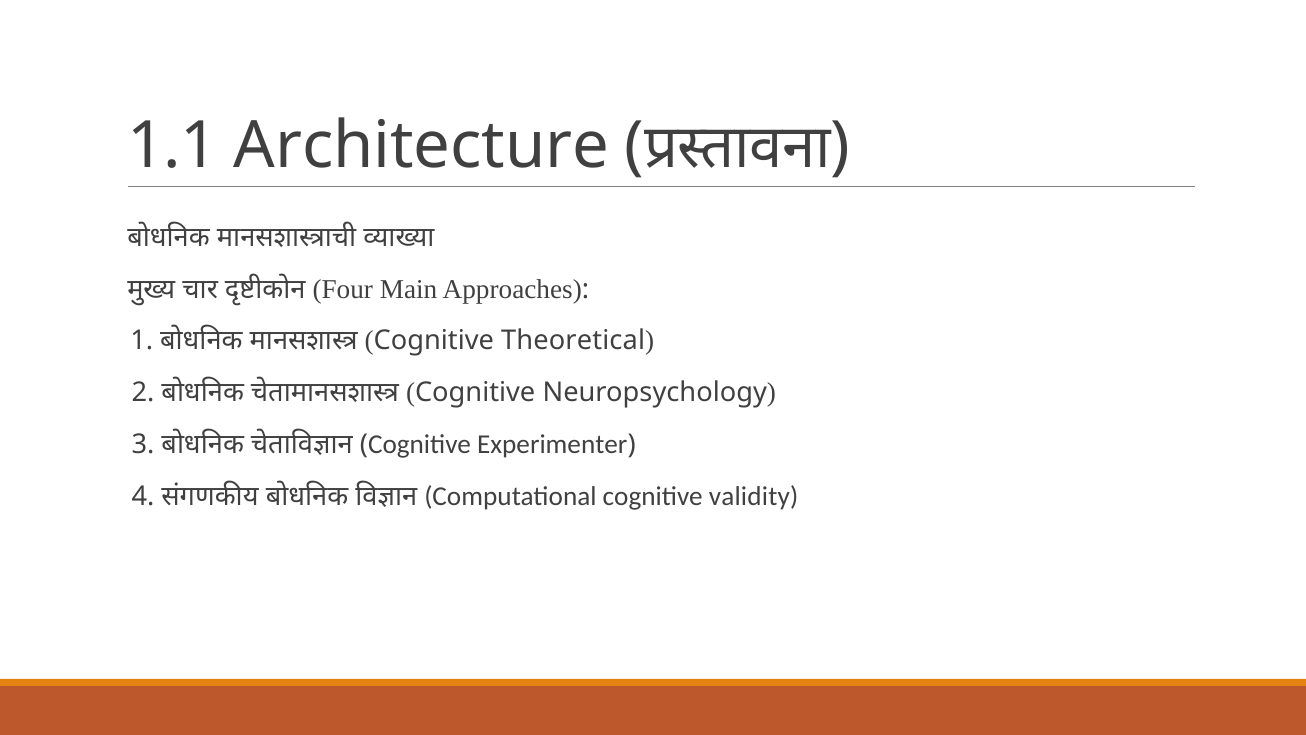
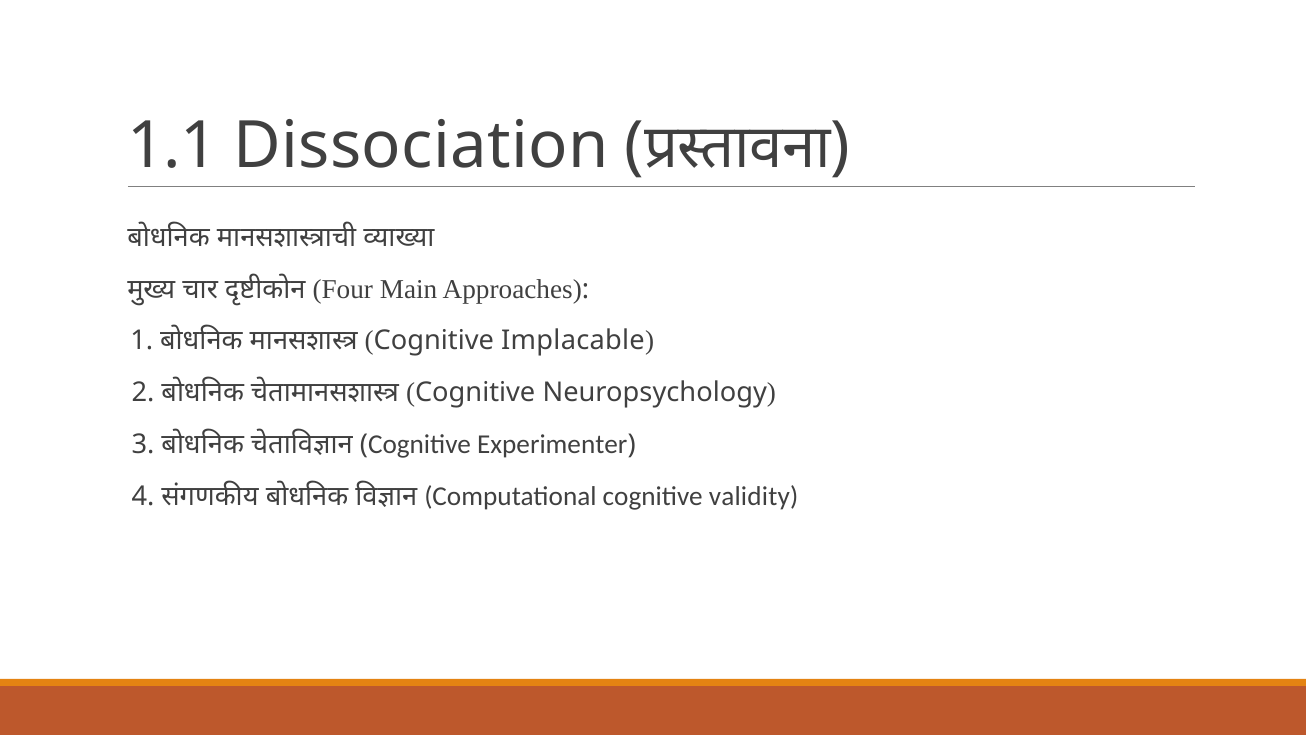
Architecture: Architecture -> Dissociation (421, 146)
Theoretical: Theoretical -> Implacable (573, 341)
